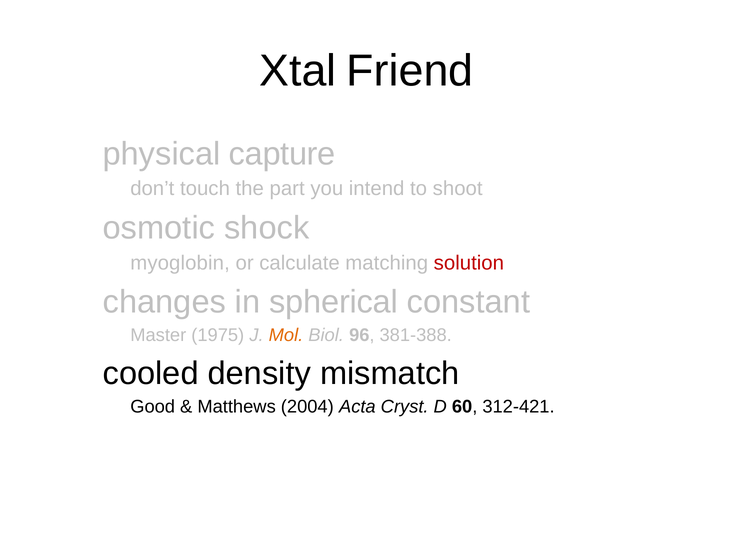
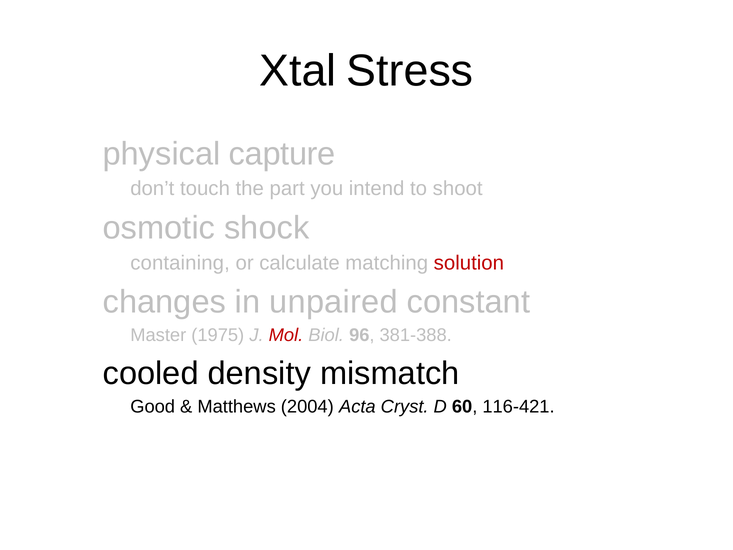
Friend: Friend -> Stress (410, 71)
myoglobin: myoglobin -> containing (180, 263)
spherical: spherical -> unpaired (334, 302)
Mol colour: orange -> red (286, 335)
312-421: 312-421 -> 116-421 (518, 406)
